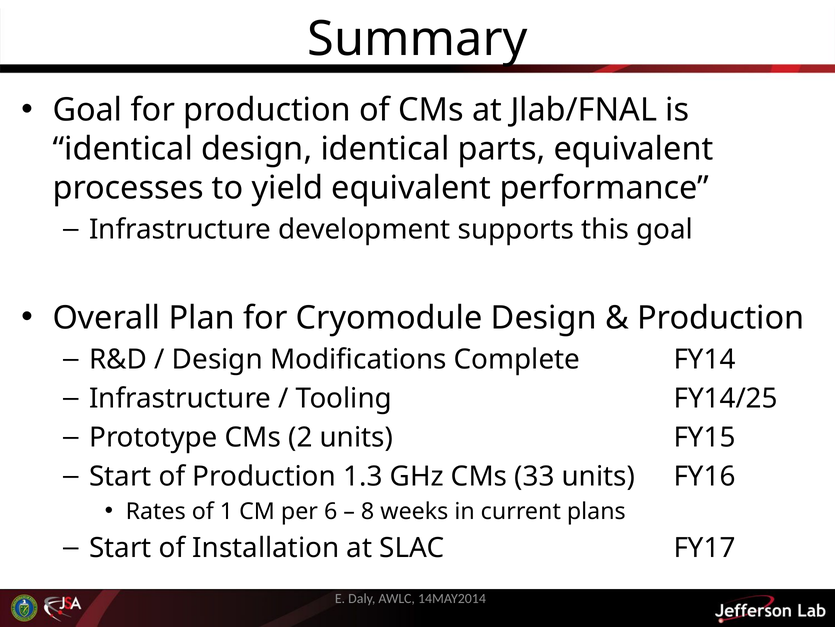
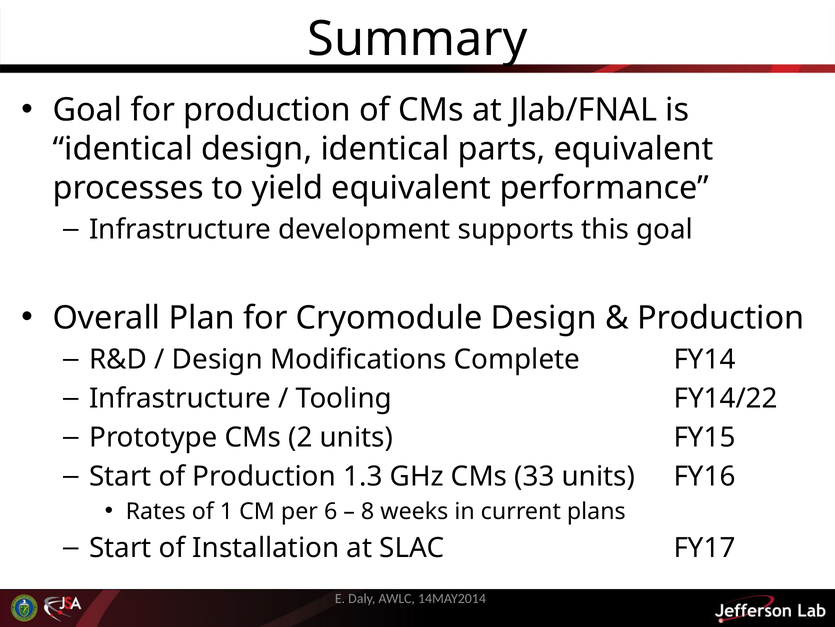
FY14/25: FY14/25 -> FY14/22 (726, 398)
